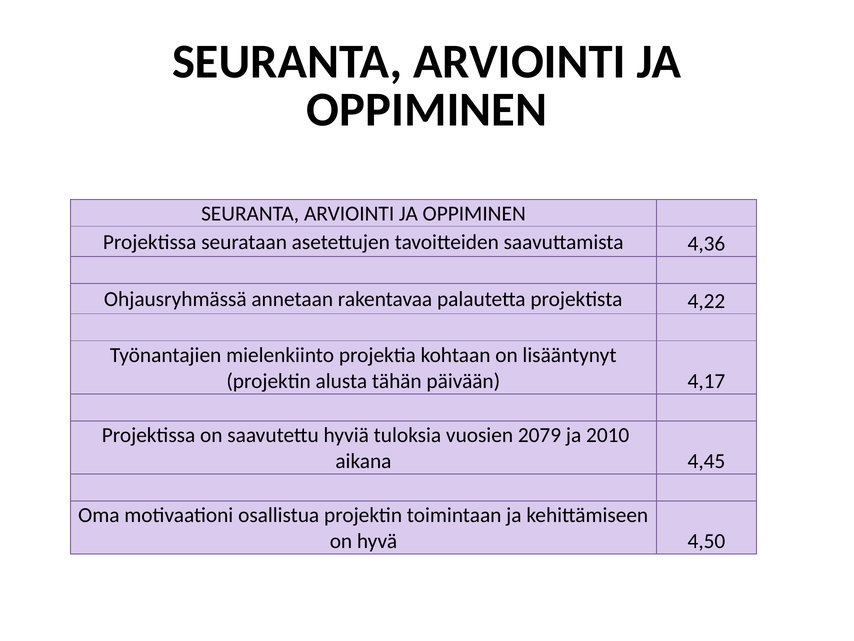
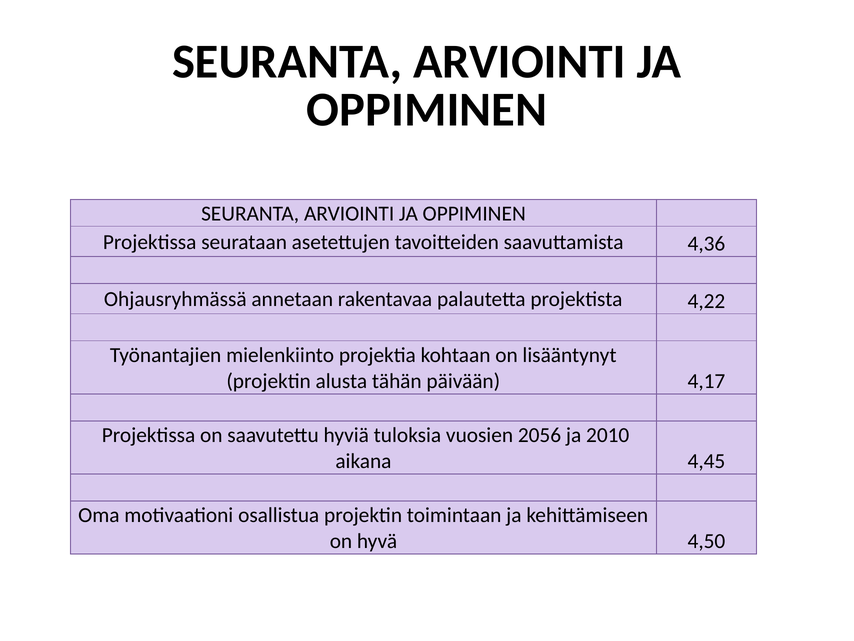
2079: 2079 -> 2056 (539, 435)
